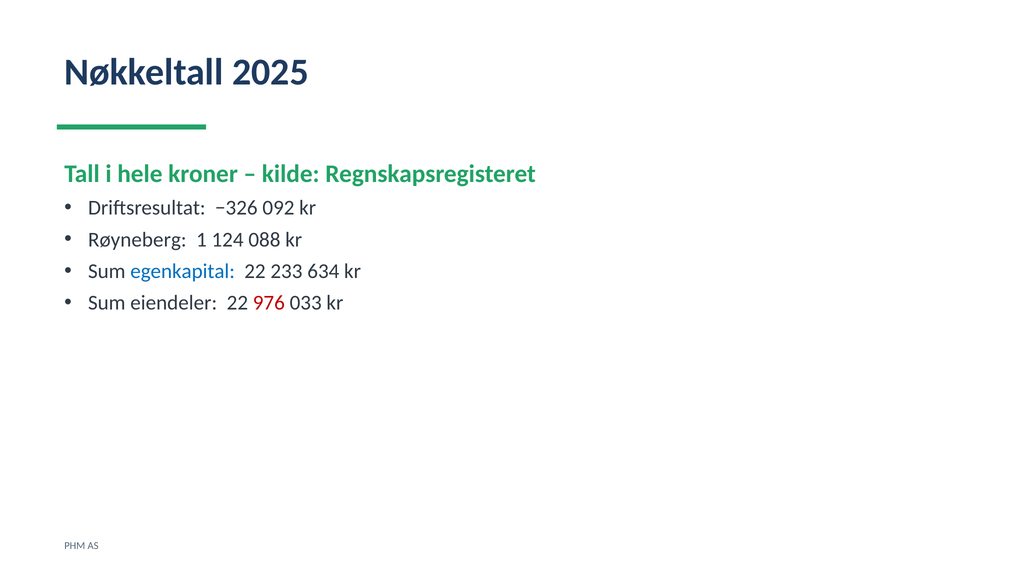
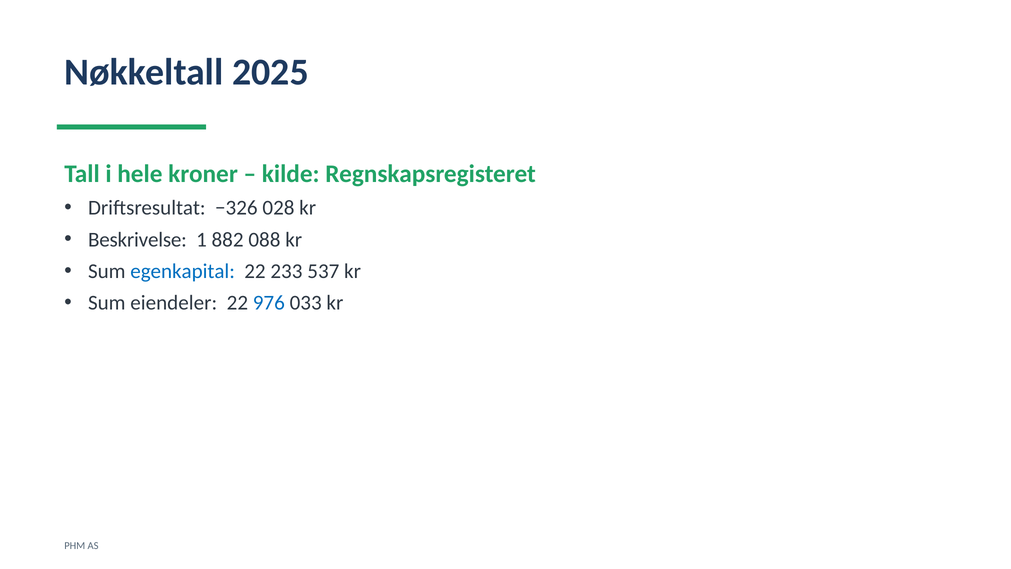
092: 092 -> 028 (278, 208)
Røyneberg: Røyneberg -> Beskrivelse (137, 240)
124: 124 -> 882 (228, 240)
634: 634 -> 537 (323, 271)
976 colour: red -> blue (269, 303)
